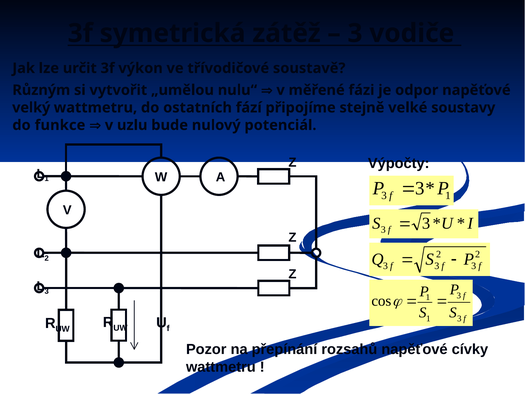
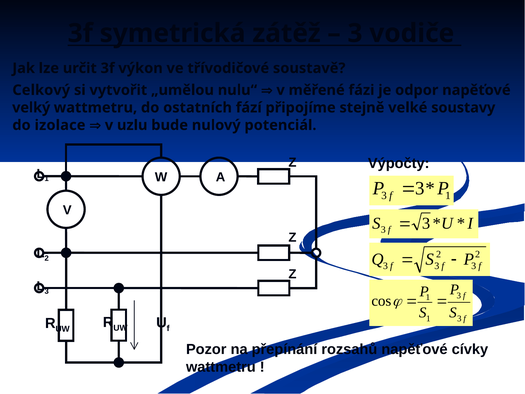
Různým: Různým -> Celkový (41, 90)
funkce: funkce -> izolace (60, 125)
